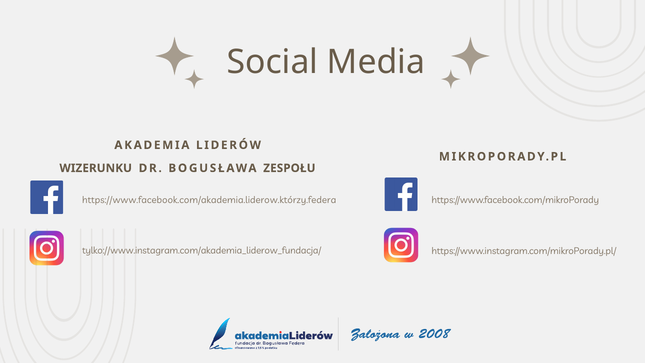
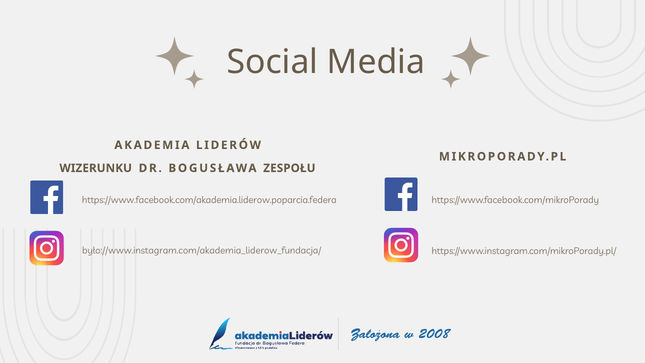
https://www.facebook.com/akademia.liderow.którzy.federa: https://www.facebook.com/akademia.liderow.którzy.federa -> https://www.facebook.com/akademia.liderow.poparcia.federa (209, 200)
tylko://www.instagram.com/akademia_liderow_fundacja/: tylko://www.instagram.com/akademia_liderow_fundacja/ -> było://www.instagram.com/akademia_liderow_fundacja/ (202, 251)
